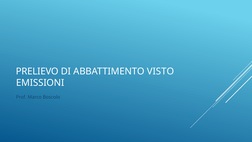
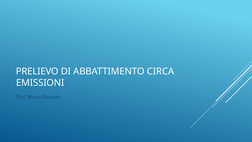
VISTO: VISTO -> CIRCA (160, 71)
